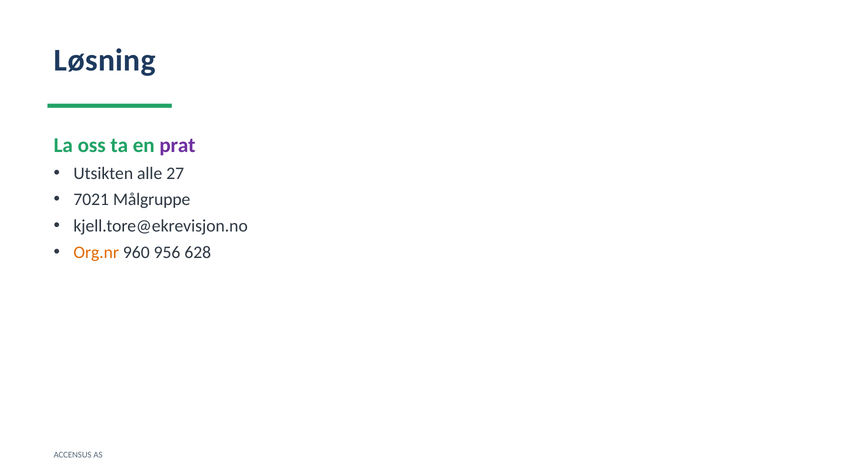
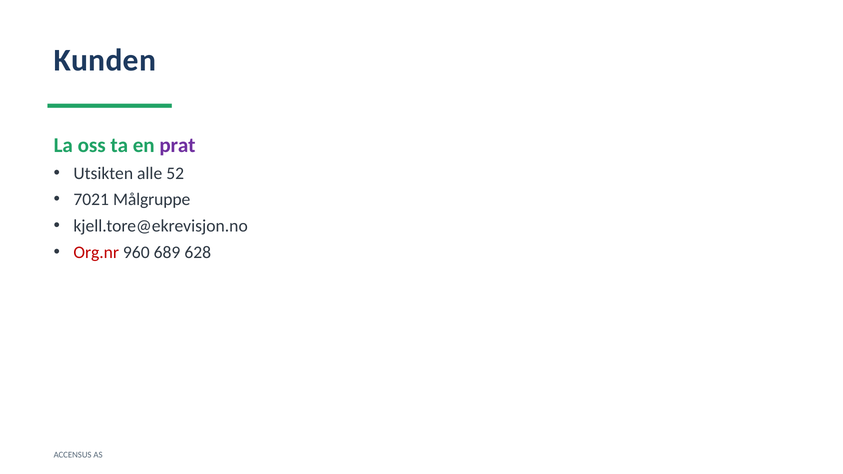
Løsning: Løsning -> Kunden (105, 60)
27: 27 -> 52 (175, 173)
Org.nr colour: orange -> red (96, 252)
956: 956 -> 689 (167, 252)
